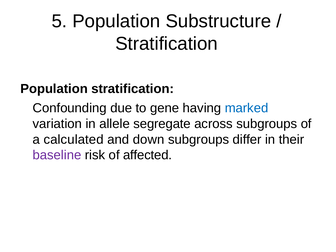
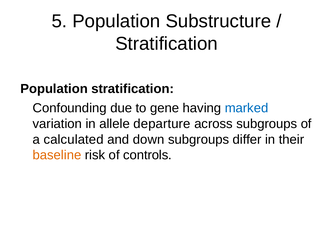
segregate: segregate -> departure (162, 124)
baseline colour: purple -> orange (57, 155)
affected: affected -> controls (148, 155)
